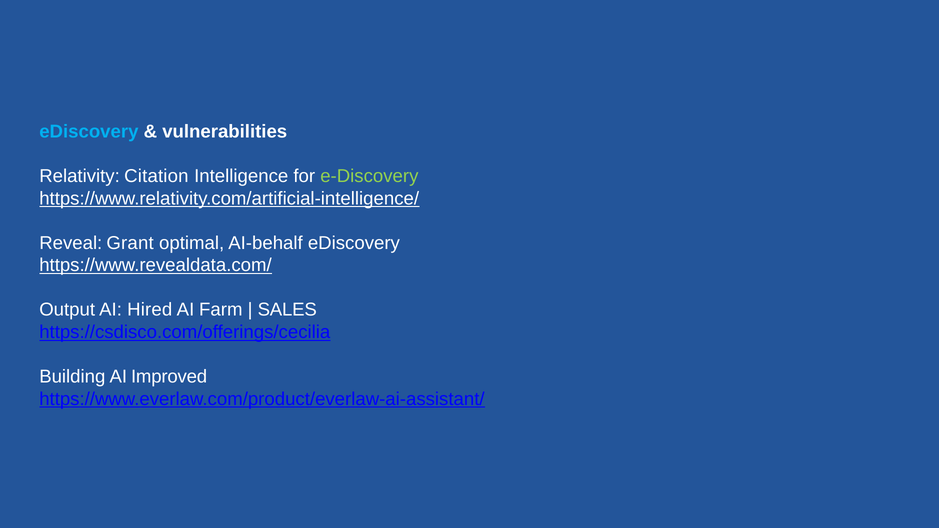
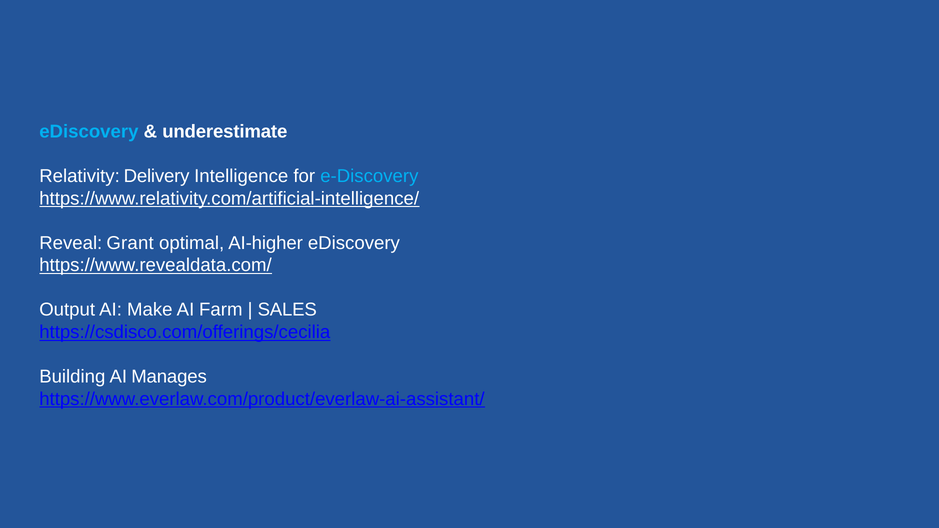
vulnerabilities: vulnerabilities -> underestimate (225, 132)
Citation: Citation -> Delivery (157, 176)
e-Discovery colour: light green -> light blue (369, 176)
AI-behalf: AI-behalf -> AI-higher (266, 243)
Hired: Hired -> Make (150, 310)
Improved: Improved -> Manages (169, 377)
